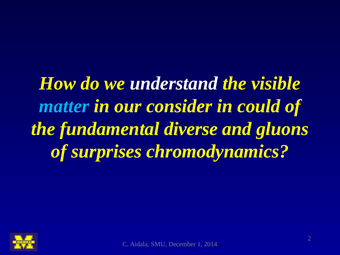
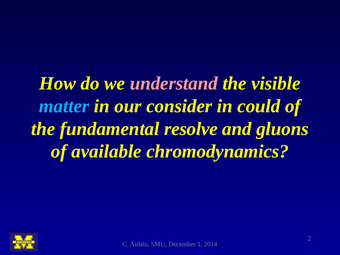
understand colour: white -> pink (174, 83)
diverse: diverse -> resolve (191, 129)
surprises: surprises -> available (106, 151)
